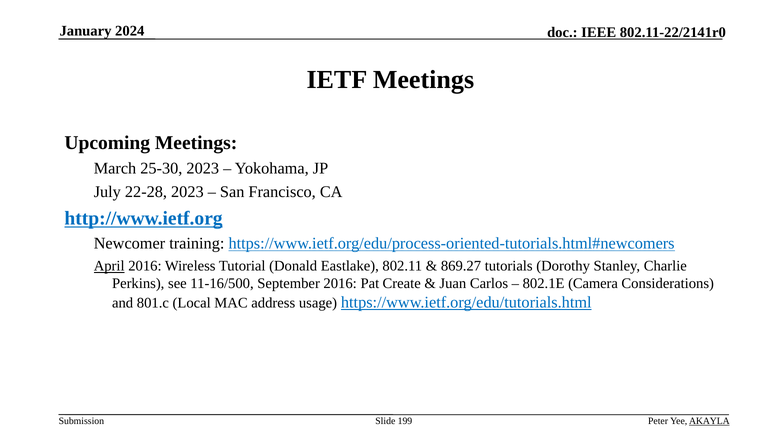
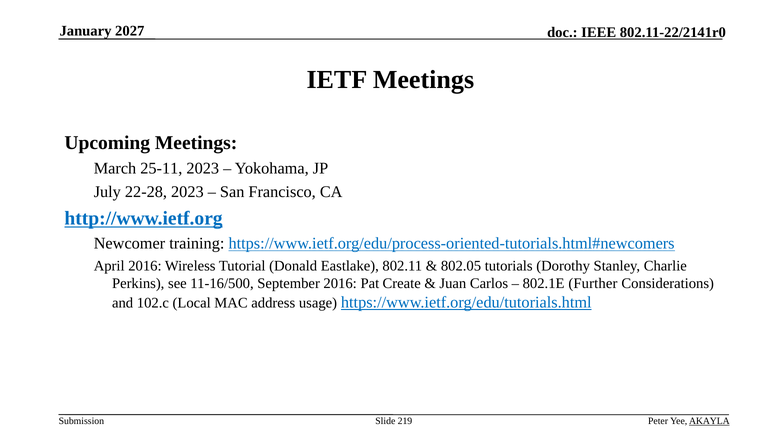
2024: 2024 -> 2027 (130, 31)
25-30: 25-30 -> 25-11 (161, 168)
April underline: present -> none (109, 266)
869.27: 869.27 -> 802.05 (461, 266)
Camera: Camera -> Further (593, 284)
801.c: 801.c -> 102.c (153, 303)
199: 199 -> 219 (405, 421)
